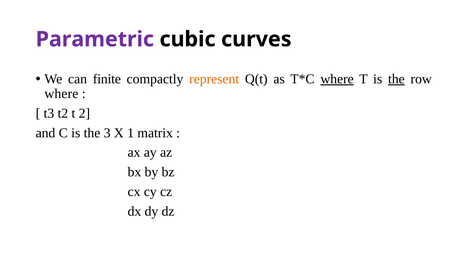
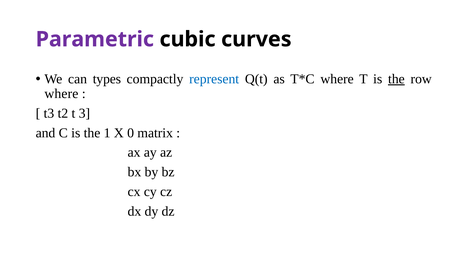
finite: finite -> types (107, 79)
represent colour: orange -> blue (214, 79)
where underline: present -> none (337, 79)
2: 2 -> 3 (84, 113)
3: 3 -> 1 (107, 133)
1: 1 -> 0 (131, 133)
